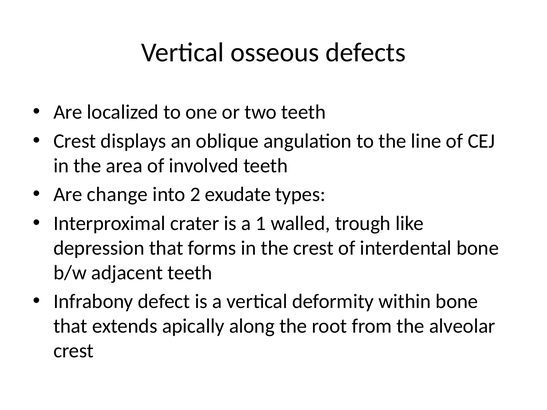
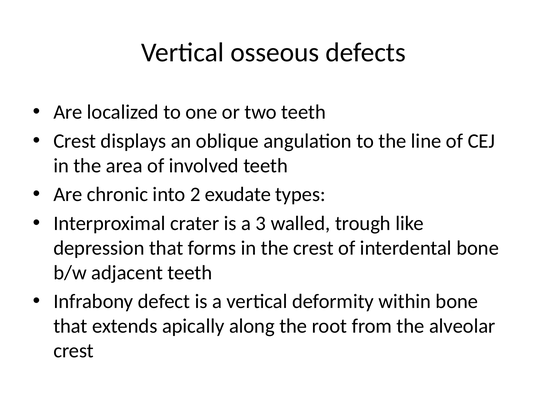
change: change -> chronic (117, 195)
1: 1 -> 3 (261, 224)
